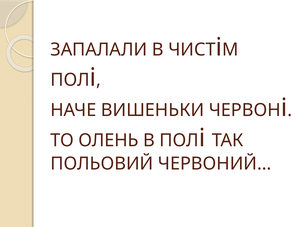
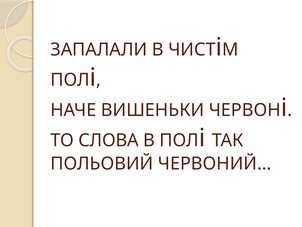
ОЛЕНЬ: ОЛЕНЬ -> СЛОВА (108, 140)
